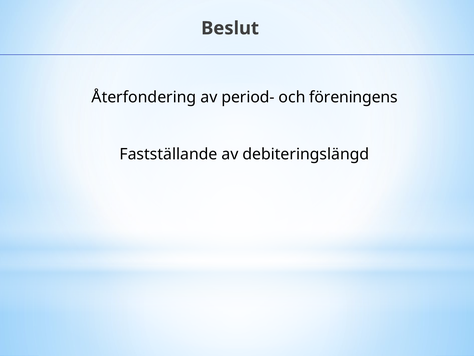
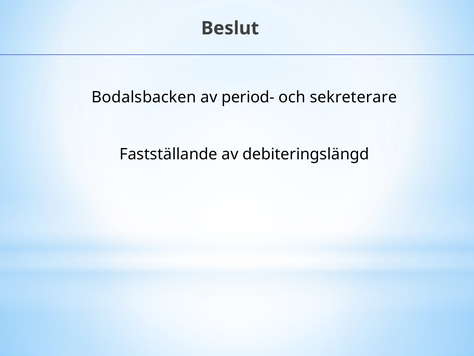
Återfondering: Återfondering -> Bodalsbacken (144, 97)
föreningens: föreningens -> sekreterare (353, 97)
